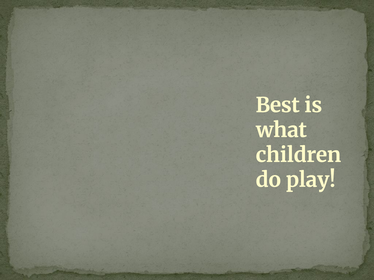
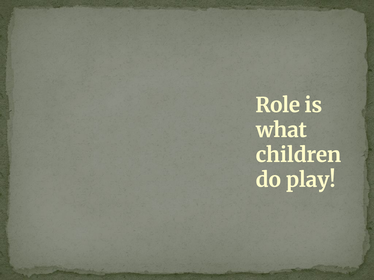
Best: Best -> Role (278, 106)
